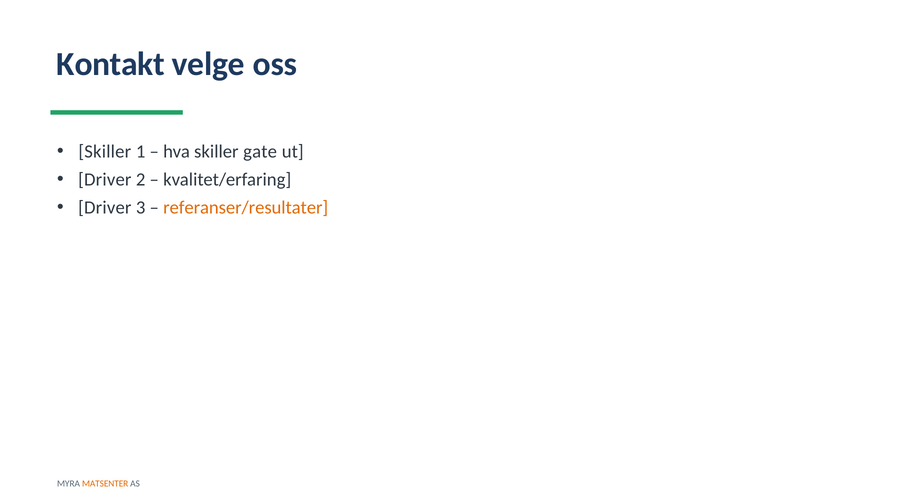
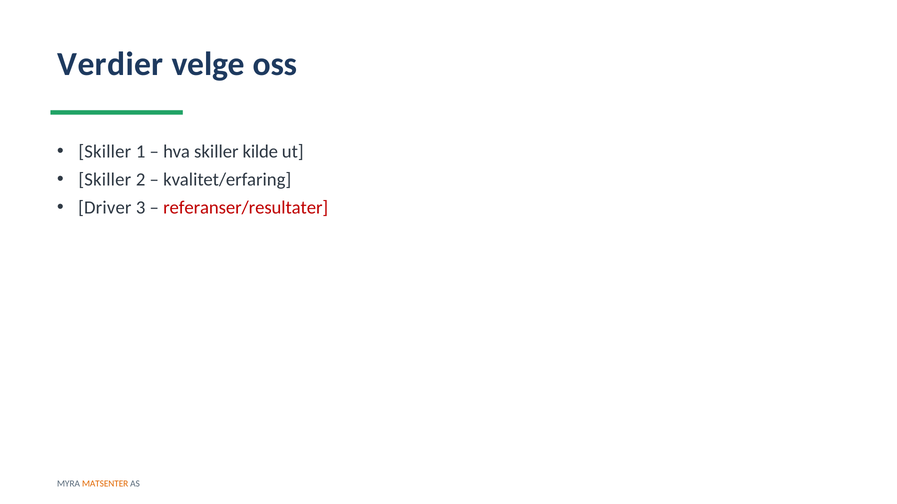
Kontakt: Kontakt -> Verdier (110, 64)
gate: gate -> kilde (260, 152)
Driver: Driver -> Skiller (105, 180)
referanser/resultater colour: orange -> red (246, 208)
